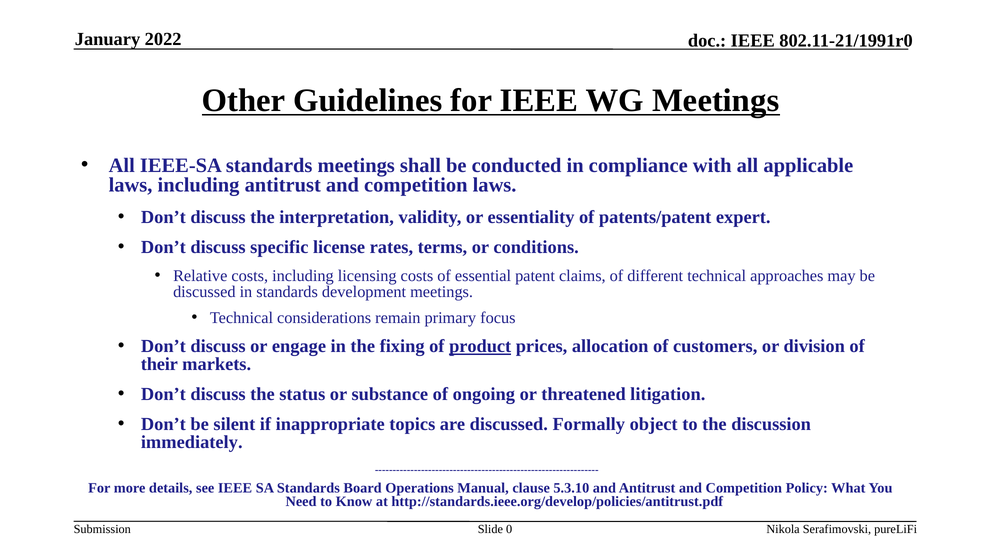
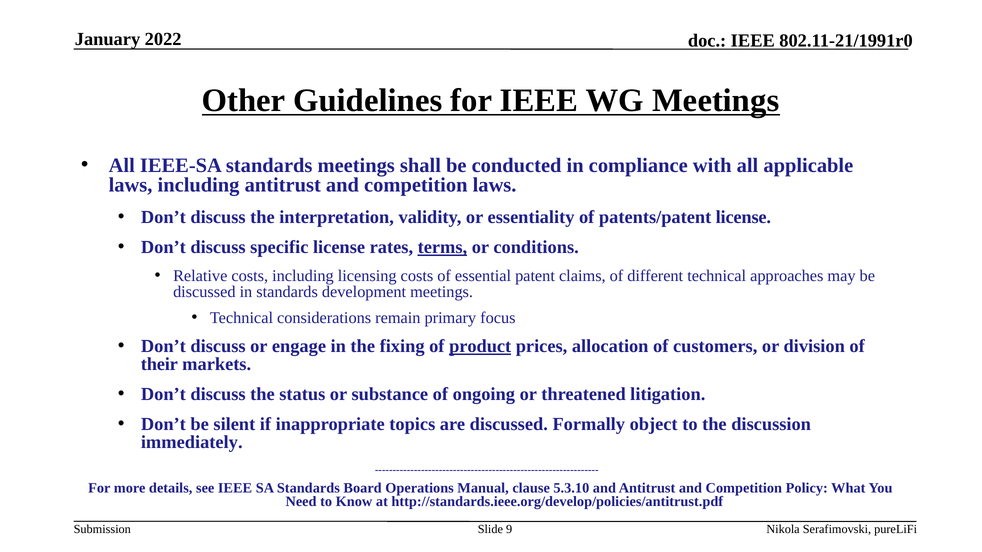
patents/patent expert: expert -> license (743, 217)
terms underline: none -> present (442, 247)
0: 0 -> 9 (509, 530)
